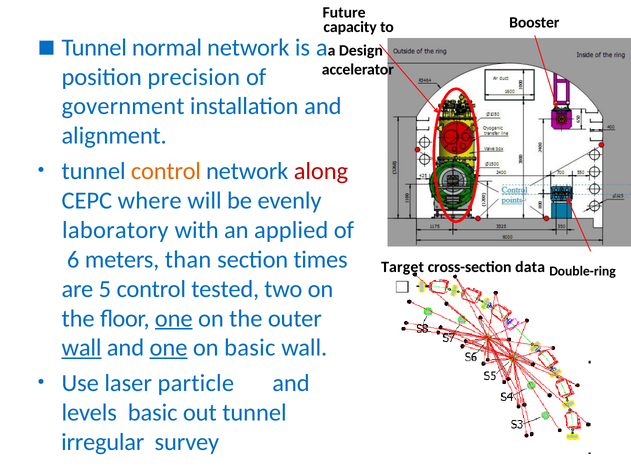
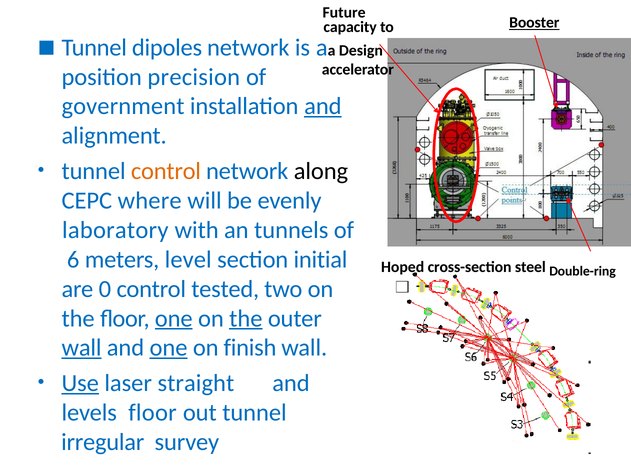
Booster underline: none -> present (534, 23)
normal: normal -> dipoles (167, 48)
and underline: none -> present (323, 106)
along colour: red -> black (321, 171)
applied: applied -> tunnels (291, 230)
than: than -> level (188, 260)
times: times -> initial (321, 260)
Target: Target -> Hoped (403, 267)
data: data -> steel (530, 267)
5: 5 -> 0 (105, 289)
the underline: none -> present (246, 319)
on basic: basic -> finish (250, 348)
Use underline: none -> present (80, 383)
particle: particle -> straight (196, 383)
levels basic: basic -> floor (153, 413)
